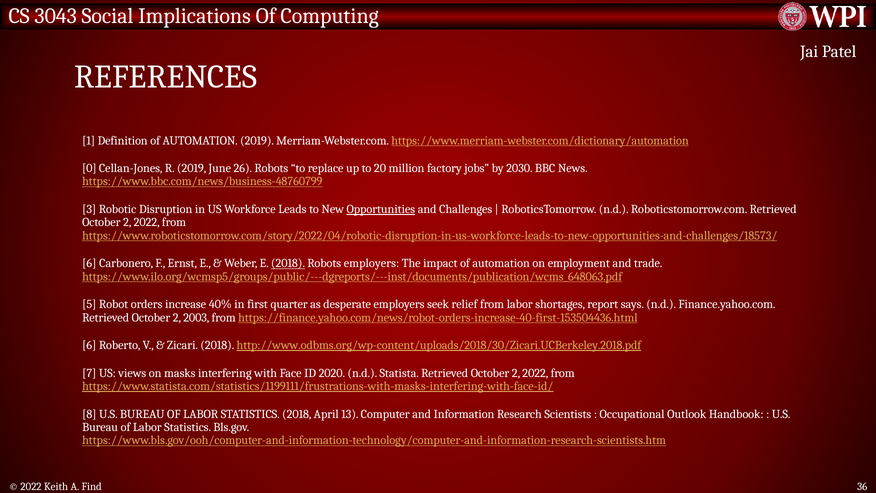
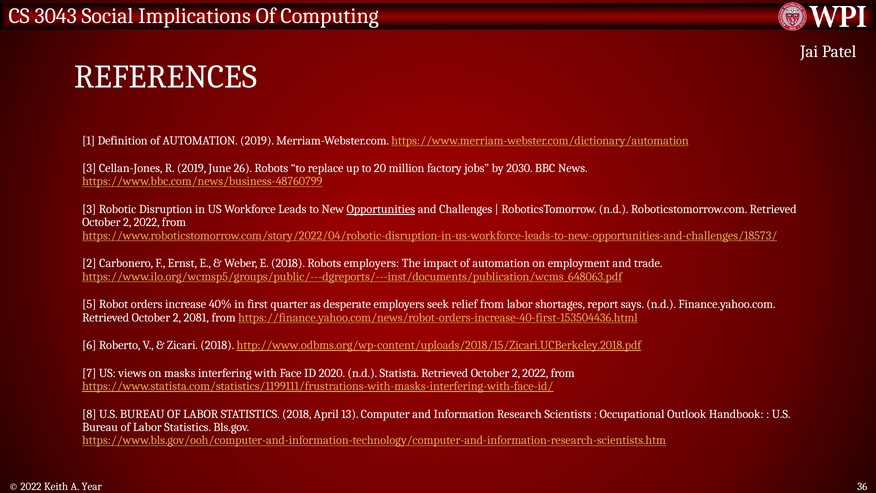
0: 0 -> 3 (89, 168)
6: 6 -> 2 (89, 263)
2018 underline: present -> none (288, 263)
2003: 2003 -> 2081 (196, 317)
http://www.odbms.org/wp-content/uploads/2018/30/Zicari.UCBerkeley.2018.pdf: http://www.odbms.org/wp-content/uploads/2018/30/Zicari.UCBerkeley.2018.pdf -> http://www.odbms.org/wp-content/uploads/2018/15/Zicari.UCBerkeley.2018.pdf (439, 345)
Find: Find -> Year (92, 486)
